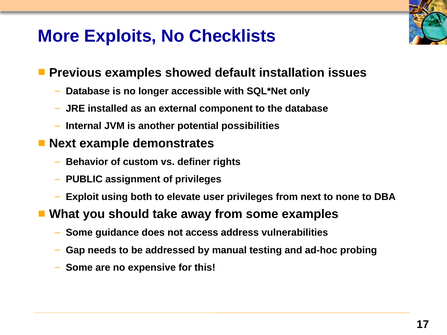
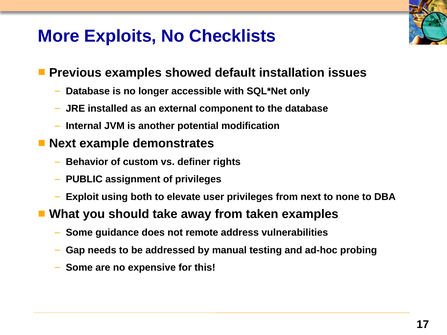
possibilities: possibilities -> modification (251, 126)
from some: some -> taken (262, 214)
access: access -> remote (202, 233)
